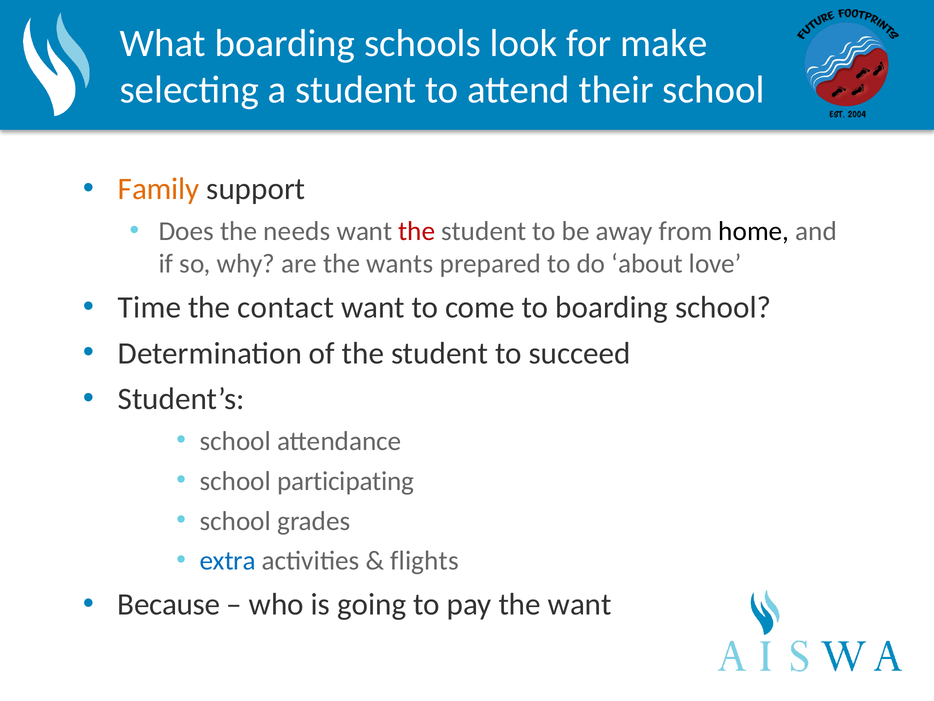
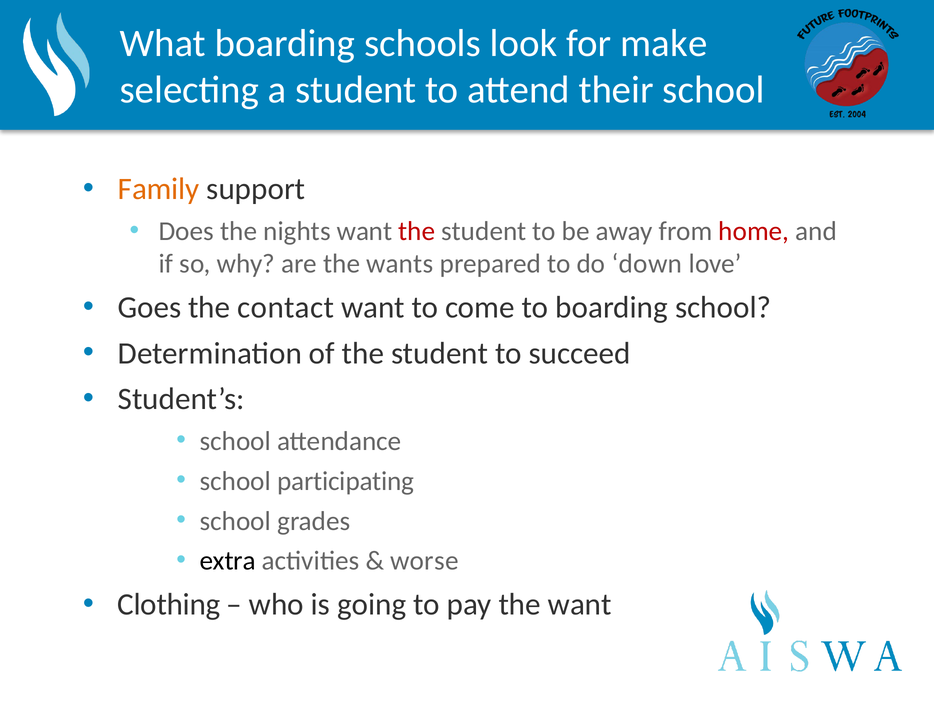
needs: needs -> nights (297, 231)
home colour: black -> red (754, 231)
about: about -> down (647, 264)
Time: Time -> Goes (150, 307)
extra colour: blue -> black (228, 561)
flights: flights -> worse (424, 561)
Because: Because -> Clothing (169, 604)
